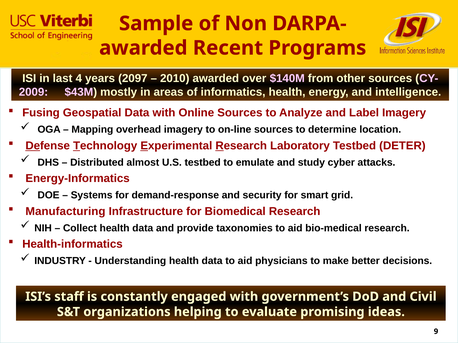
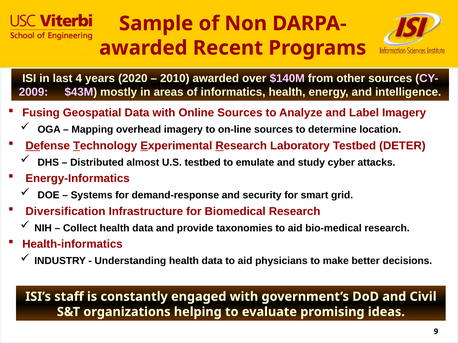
2097: 2097 -> 2020 (133, 79)
Manufacturing: Manufacturing -> Diversification (65, 212)
